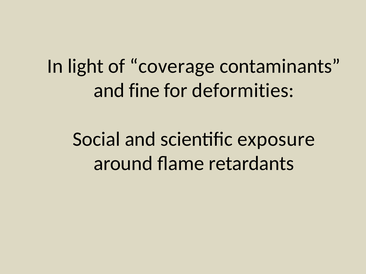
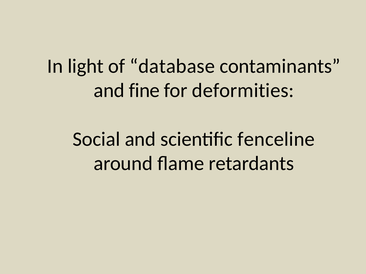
coverage: coverage -> database (172, 66)
exposure: exposure -> fenceline (276, 139)
